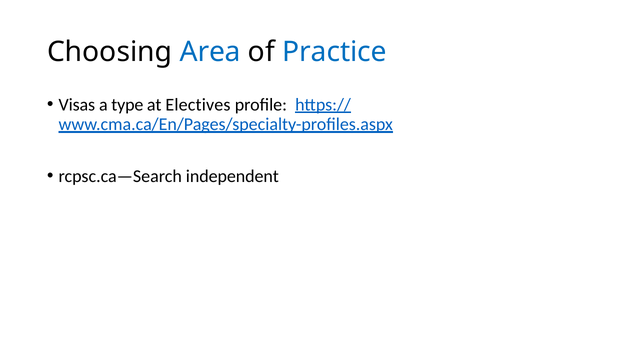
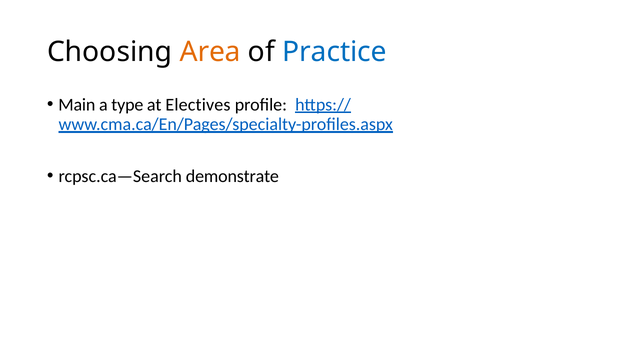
Area colour: blue -> orange (210, 52)
Visas: Visas -> Main (77, 105)
independent: independent -> demonstrate (232, 176)
